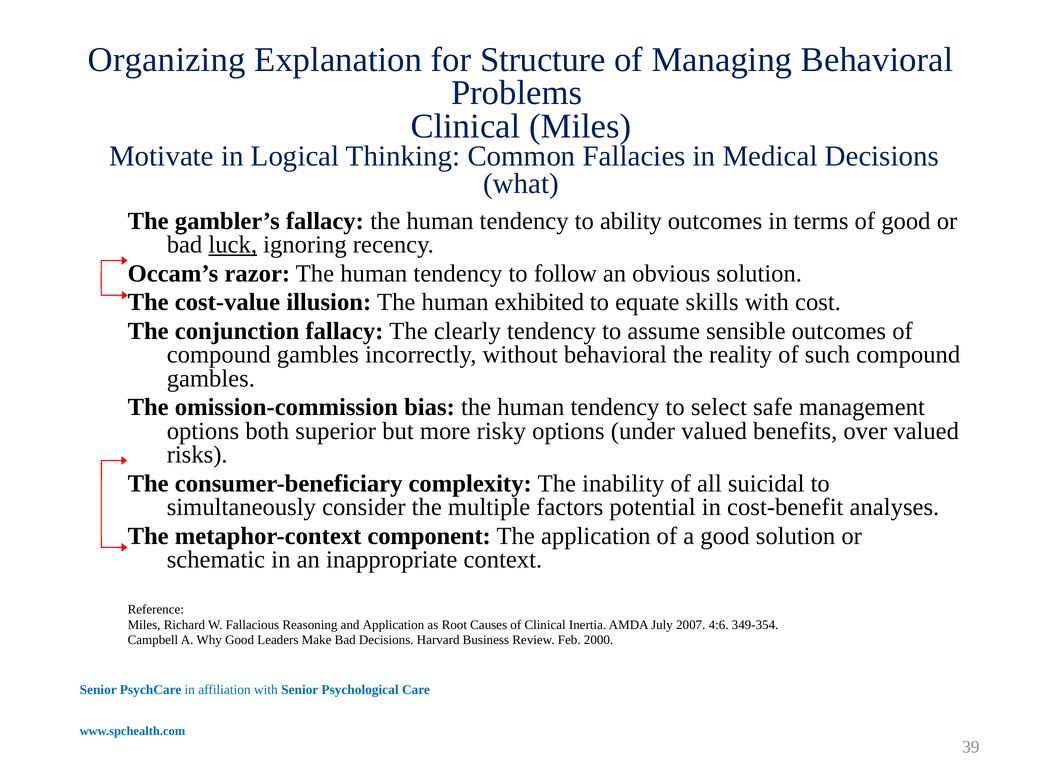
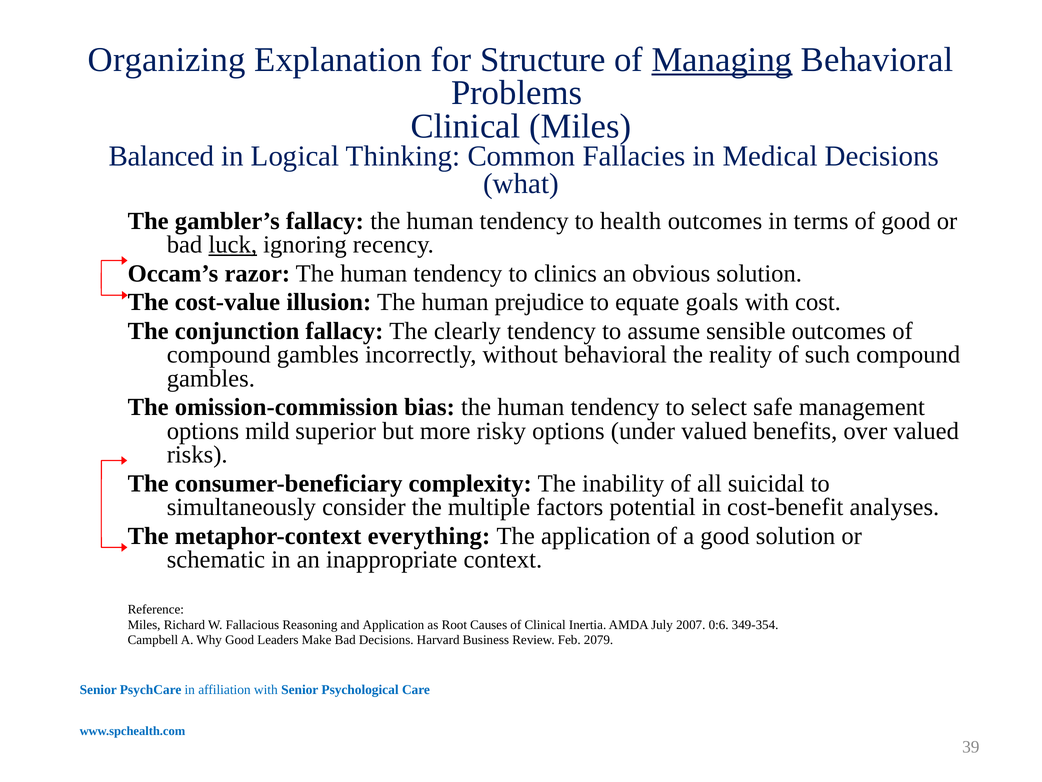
Managing underline: none -> present (722, 60)
Motivate: Motivate -> Balanced (162, 156)
ability: ability -> health (631, 221)
follow: follow -> clinics (565, 273)
exhibited: exhibited -> prejudice (539, 302)
skills: skills -> goals (712, 302)
both: both -> mild (267, 431)
component: component -> everything (429, 536)
4:6: 4:6 -> 0:6 (719, 624)
2000: 2000 -> 2079 (599, 640)
